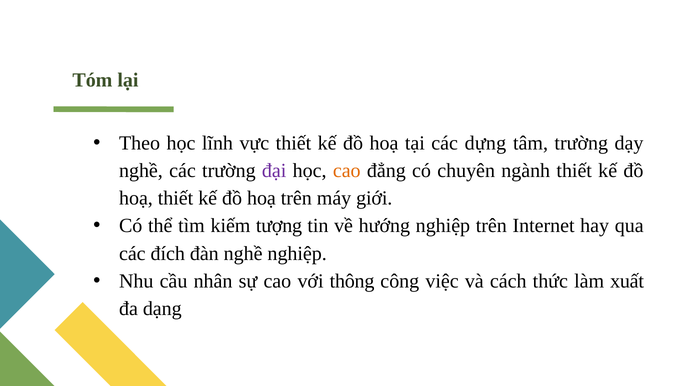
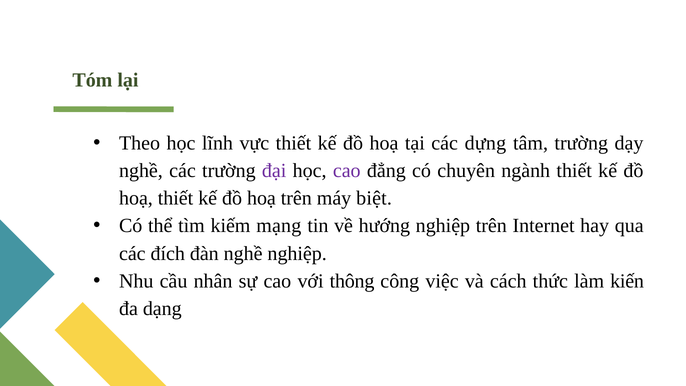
cao colour: orange -> purple (347, 171)
giới: giới -> biệt (374, 198)
tượng: tượng -> mạng (279, 226)
xuất: xuất -> kiến (627, 281)
